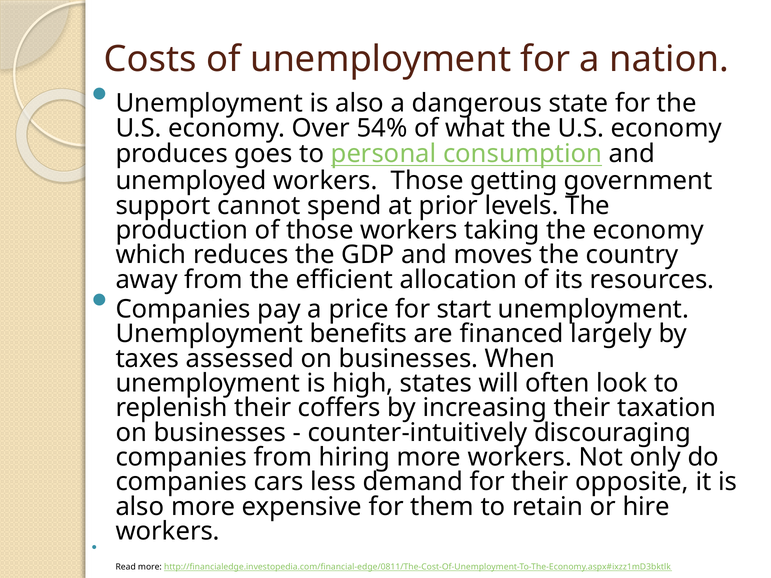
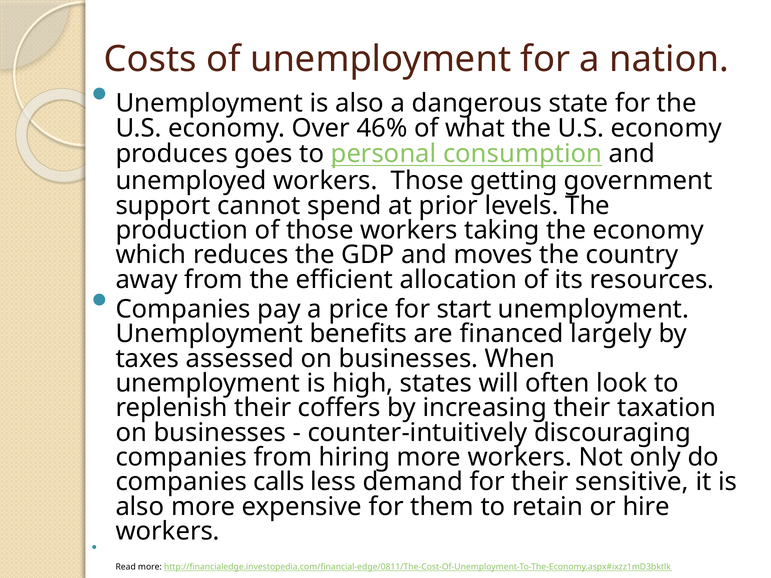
54%: 54% -> 46% (382, 128)
cars: cars -> calls (279, 482)
opposite: opposite -> sensitive (632, 482)
